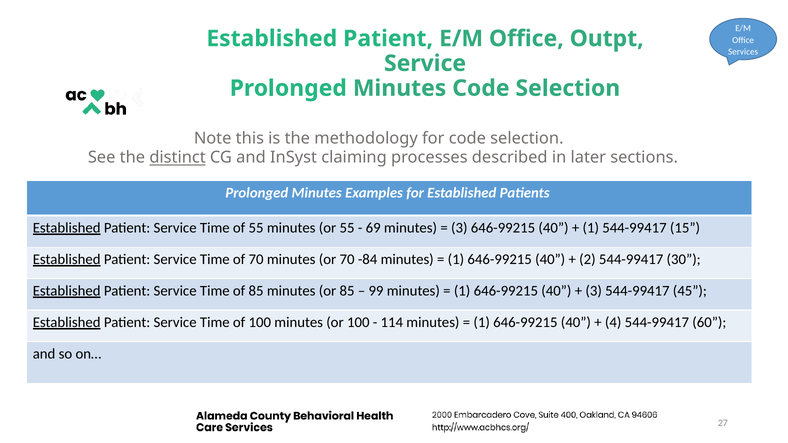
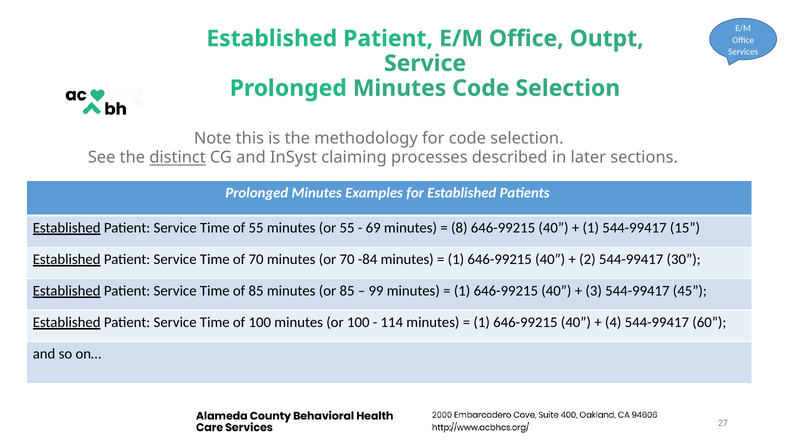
3: 3 -> 8 (459, 228)
